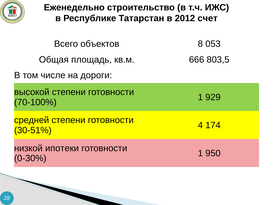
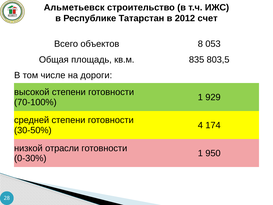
Еженедельно: Еженедельно -> Альметьевск (74, 7)
666: 666 -> 835 (197, 60)
30-51%: 30-51% -> 30-50% (33, 130)
ипотеки: ипотеки -> отрасли (62, 148)
